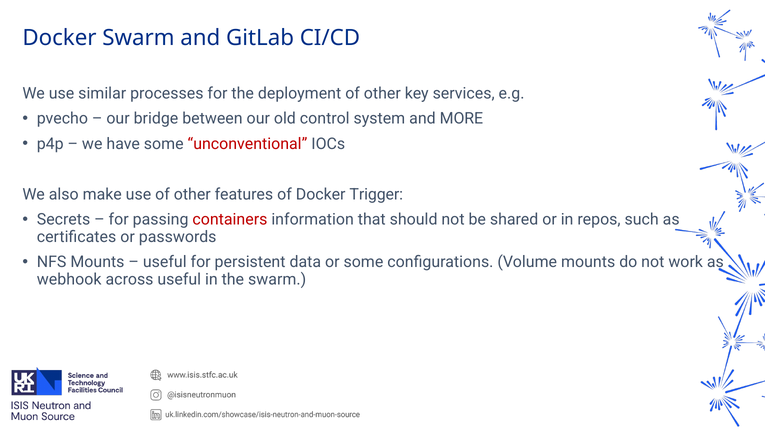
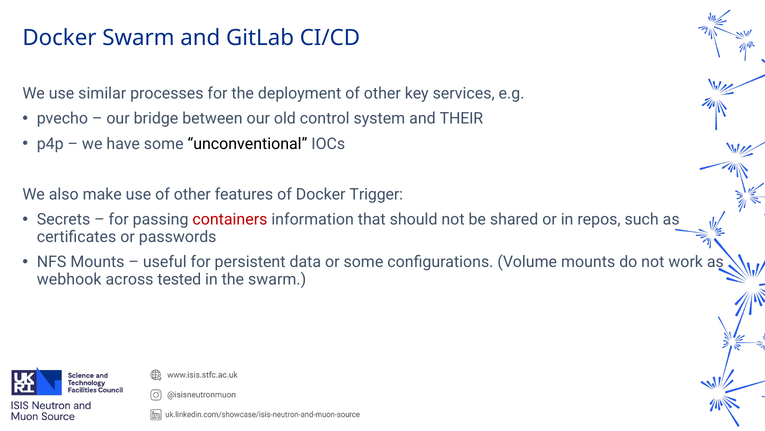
MORE: MORE -> THEIR (461, 118)
unconventional colour: red -> black (247, 144)
across useful: useful -> tested (179, 279)
